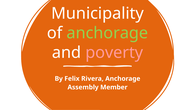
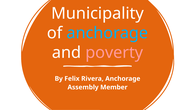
anchorage colour: light green -> light blue (107, 33)
